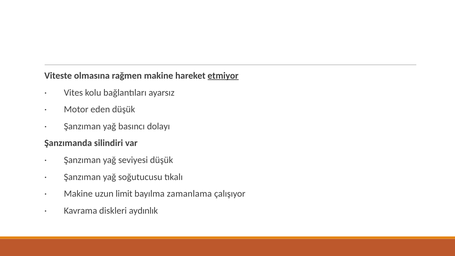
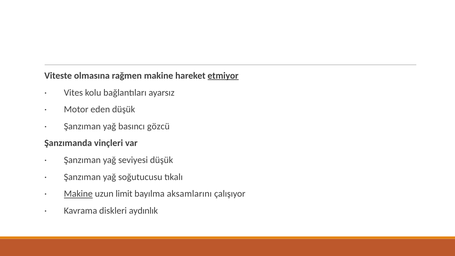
dolayı: dolayı -> gözcü (158, 126)
silindiri: silindiri -> vinçleri (109, 143)
Makine underline: none -> present (78, 194)
zamanlama: zamanlama -> aksamlarını (189, 194)
